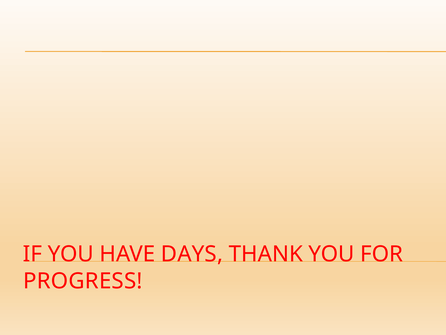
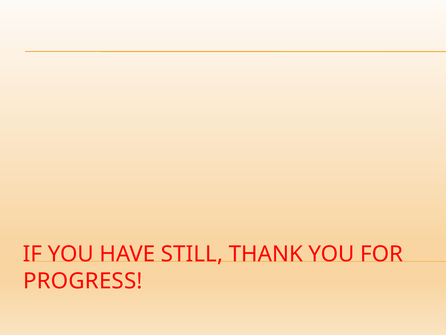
DAYS: DAYS -> STILL (192, 254)
